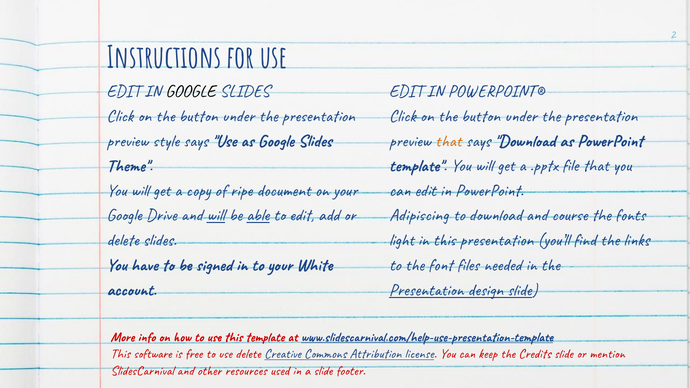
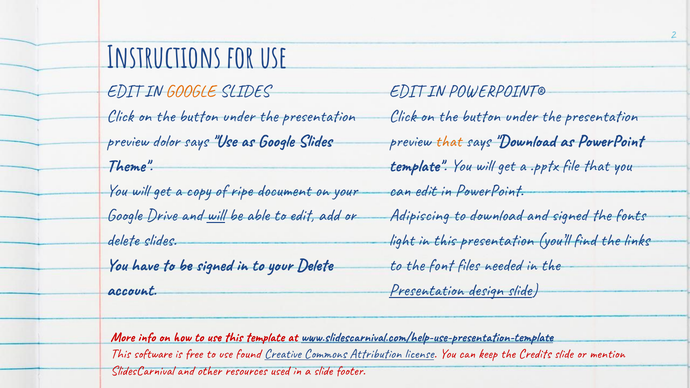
GOOGLE colour: black -> orange (191, 91)
style: style -> dolor (166, 141)
able underline: present -> none (258, 215)
and course: course -> signed (569, 215)
your White: White -> Delete (315, 265)
use delete: delete -> found (248, 354)
